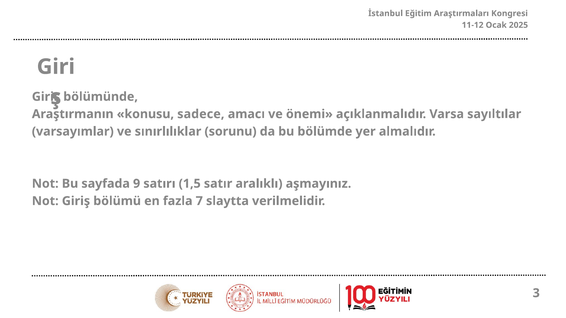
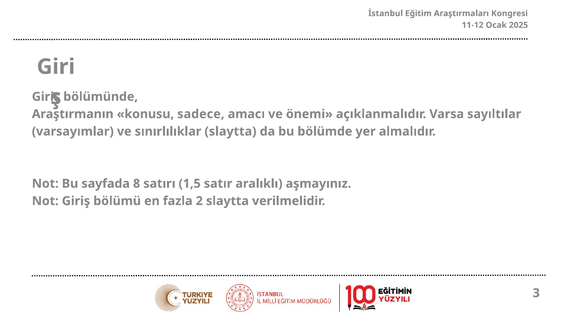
sınırlılıklar sorunu: sorunu -> slaytta (230, 132)
9: 9 -> 8 (137, 184)
7: 7 -> 2 (199, 201)
